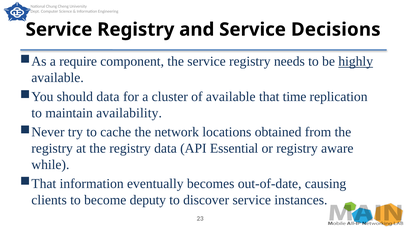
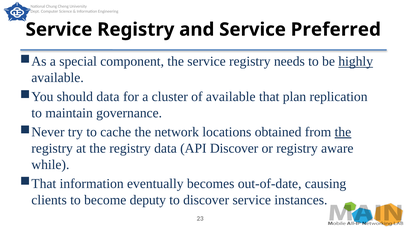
Decisions: Decisions -> Preferred (336, 30)
require: require -> special (78, 61)
time: time -> plan (294, 97)
availability: availability -> governance (129, 113)
the underline: none -> present (343, 132)
API Essential: Essential -> Discover (234, 148)
